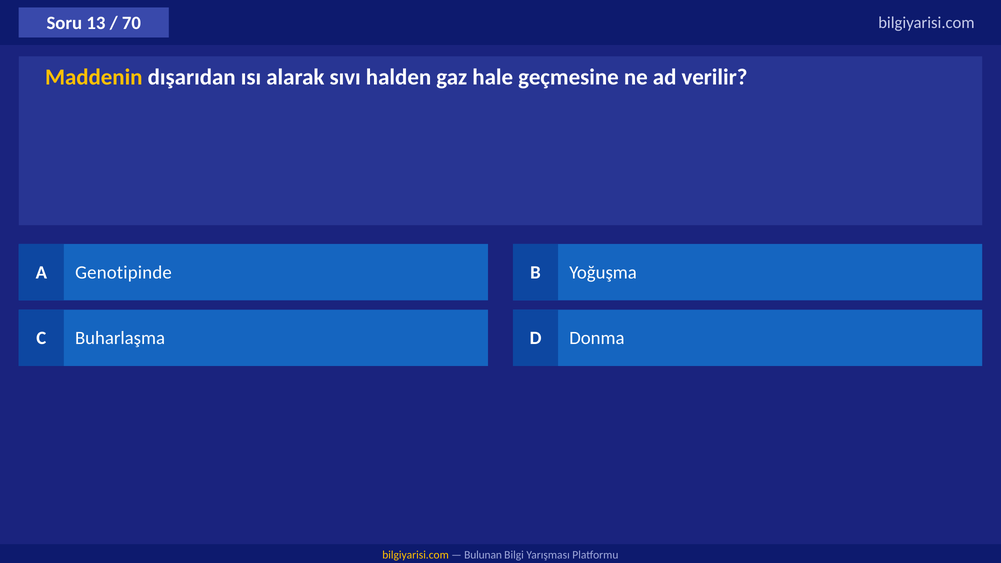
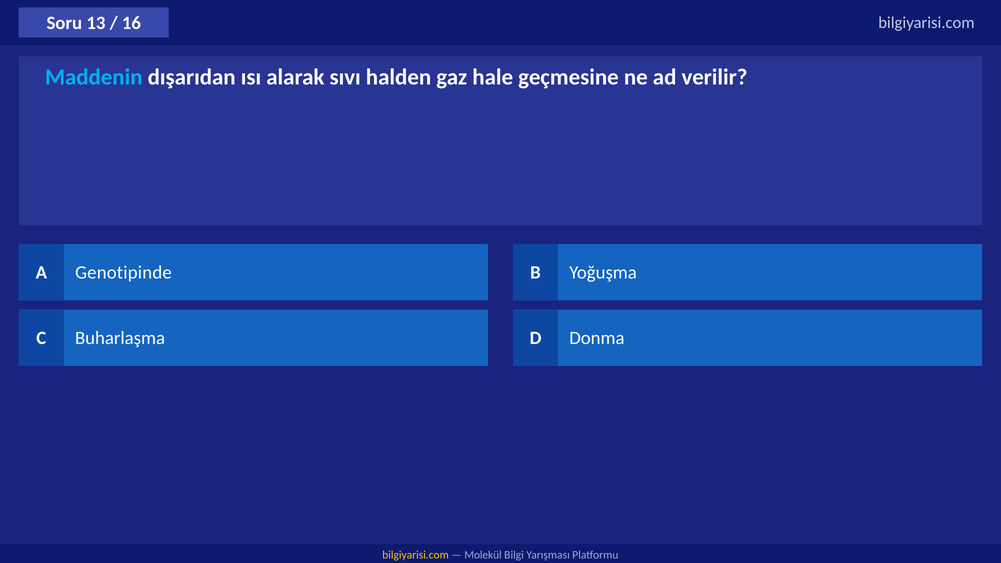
70: 70 -> 16 (131, 23)
Maddenin colour: yellow -> light blue (94, 77)
Bulunan: Bulunan -> Molekül (483, 555)
